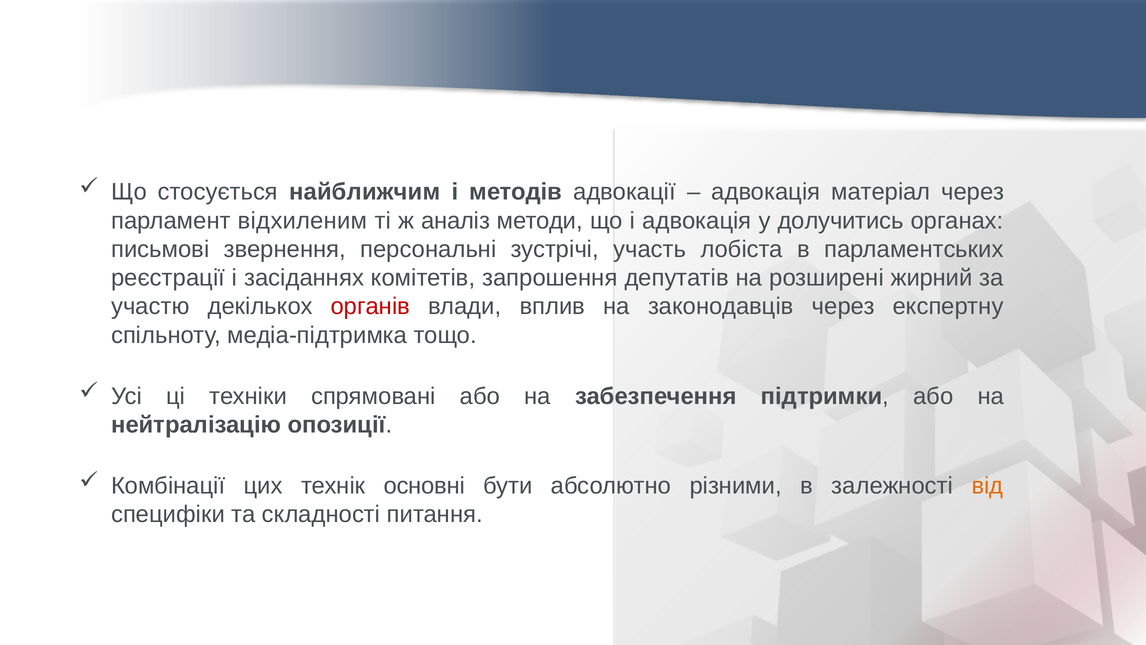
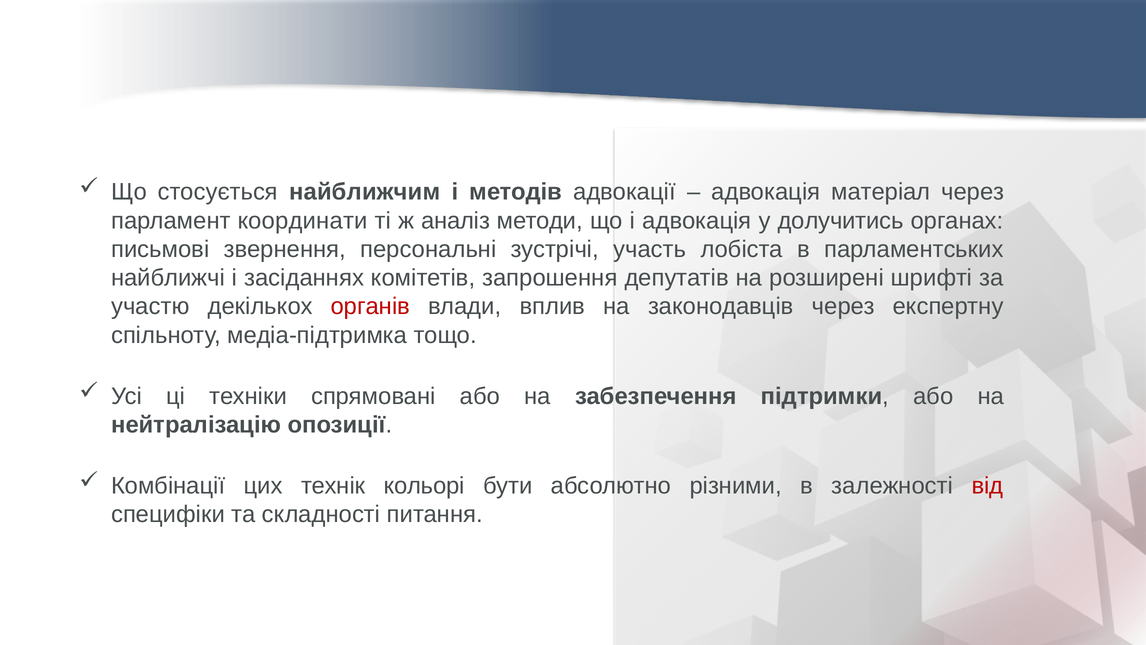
відхиленим: відхиленим -> координати (303, 220)
реєстрації: реєстрації -> найближчі (168, 278)
жирний: жирний -> шрифті (932, 278)
основні: основні -> кольорі (424, 485)
від colour: orange -> red (987, 485)
